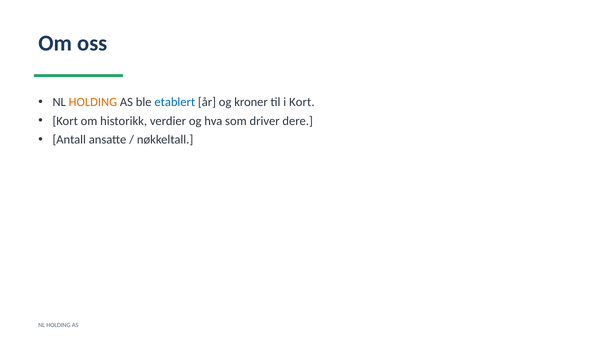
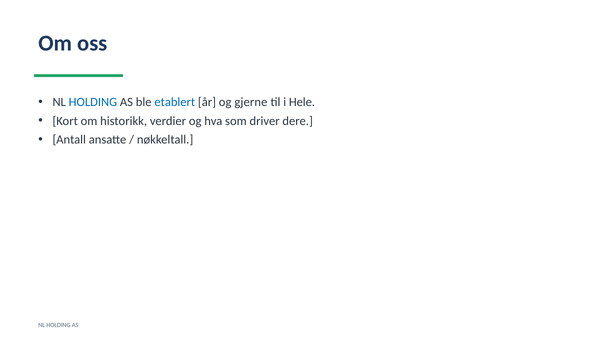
HOLDING colour: orange -> blue (93, 102)
kroner: kroner -> gjerne (251, 102)
i Kort: Kort -> Hele (302, 102)
